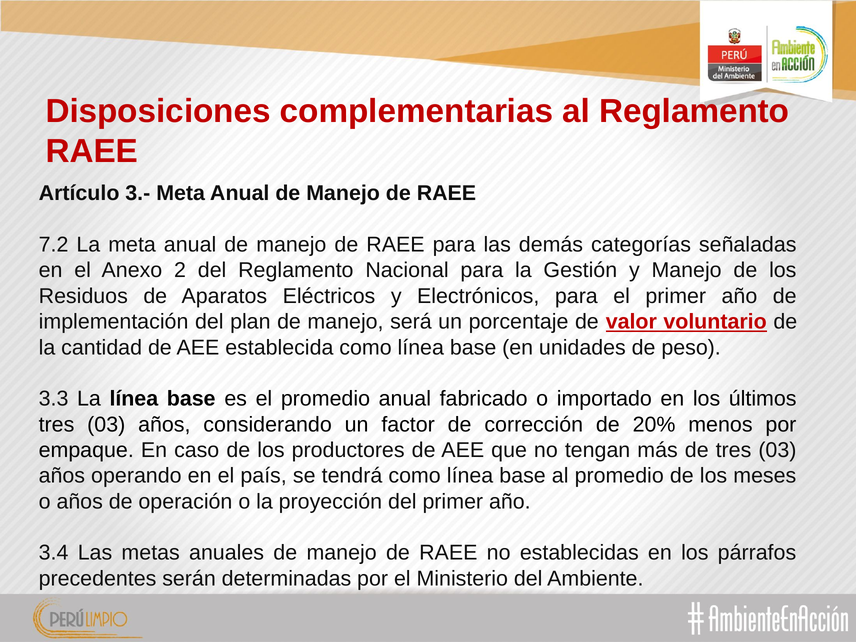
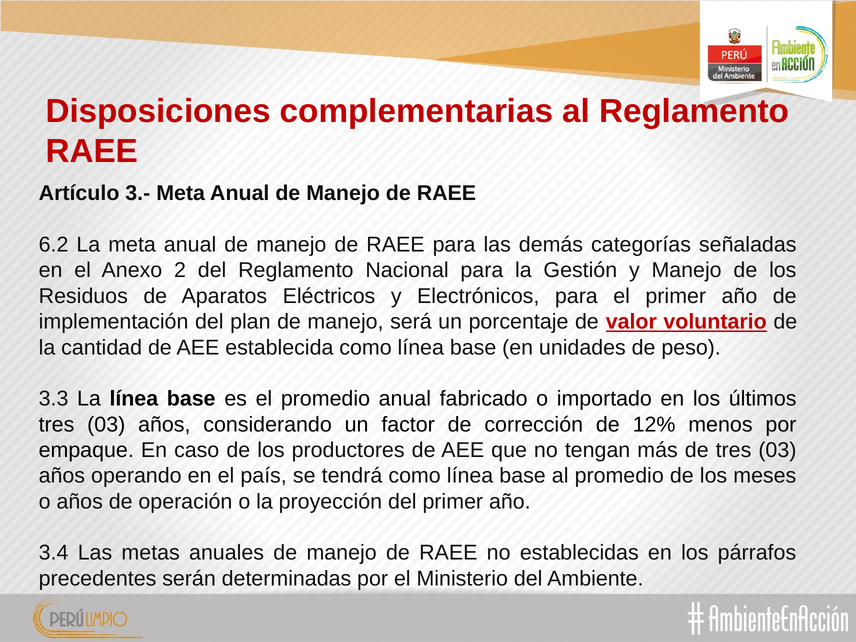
7.2: 7.2 -> 6.2 (54, 245)
20%: 20% -> 12% (654, 425)
